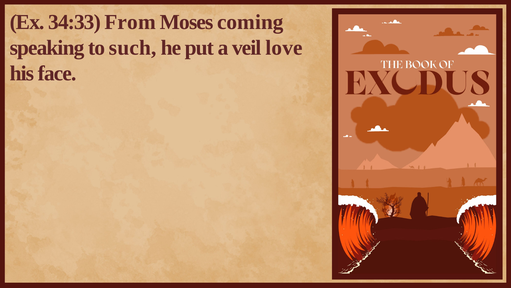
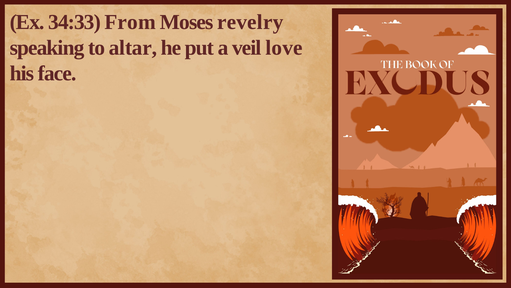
coming: coming -> revelry (250, 22)
such: such -> altar (133, 48)
